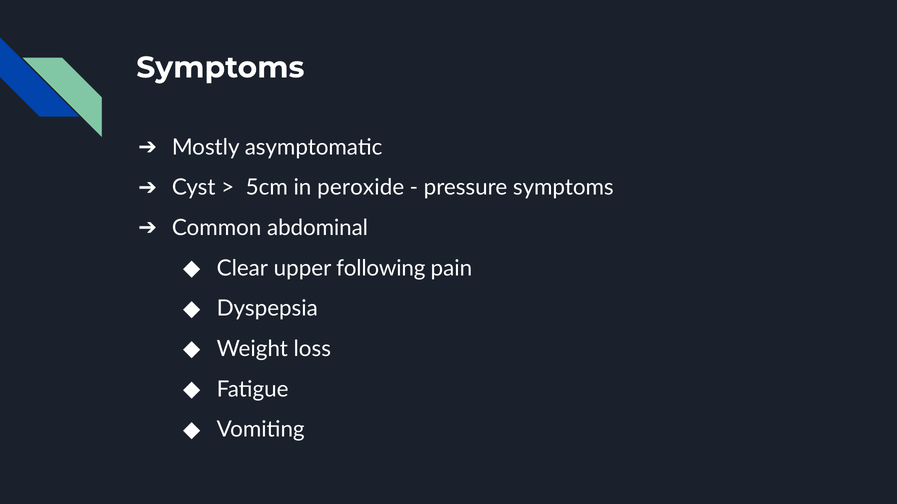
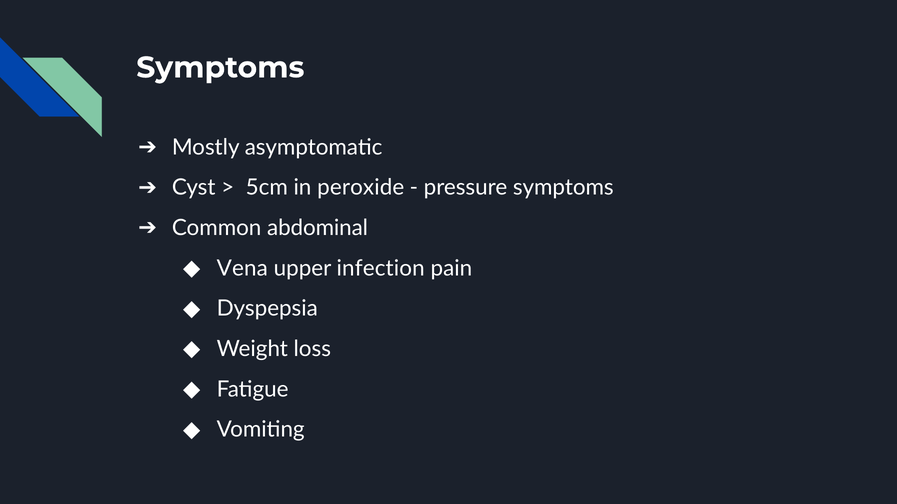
Clear: Clear -> Vena (242, 269)
following: following -> infection (381, 269)
